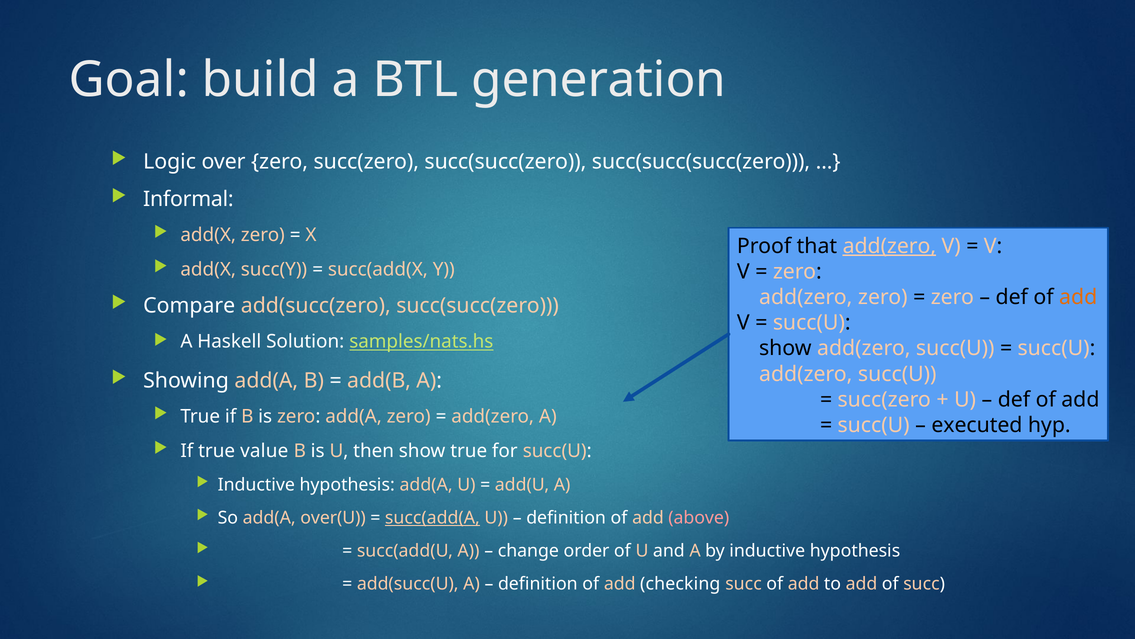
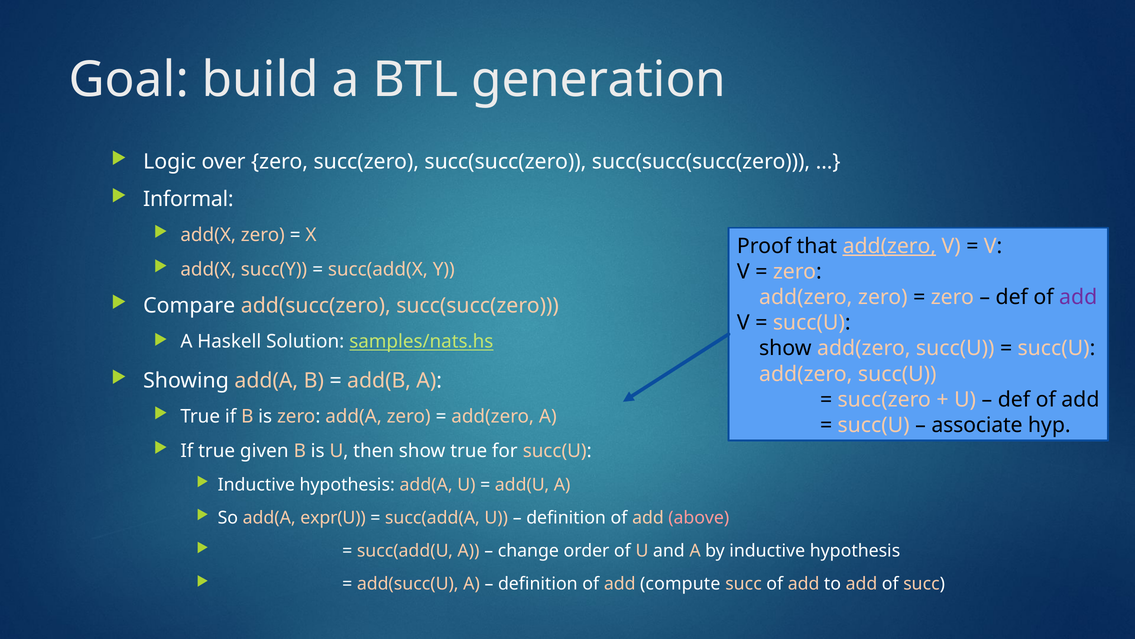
add colour: orange -> purple (1078, 297)
executed: executed -> associate (977, 425)
value: value -> given (264, 450)
over(U: over(U -> expr(U (333, 517)
succ(add(A underline: present -> none (432, 517)
checking: checking -> compute (680, 584)
